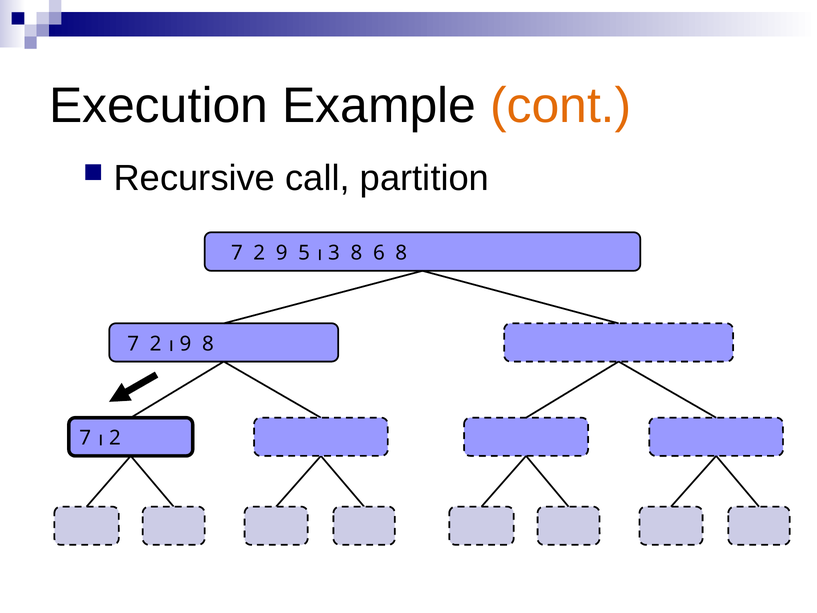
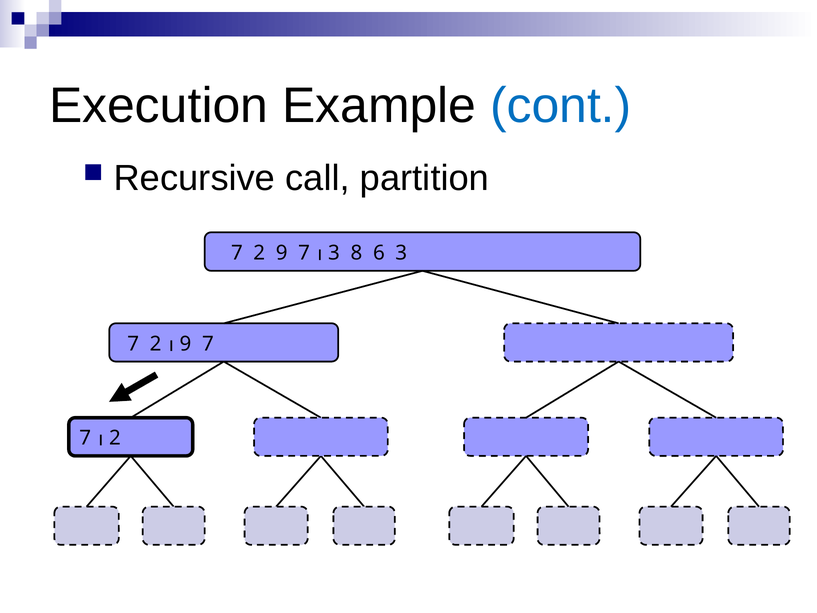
cont colour: orange -> blue (561, 106)
2 9 5: 5 -> 7 (304, 253)
6 8: 8 -> 3 (401, 253)
8: 8 -> 7 (208, 344)
